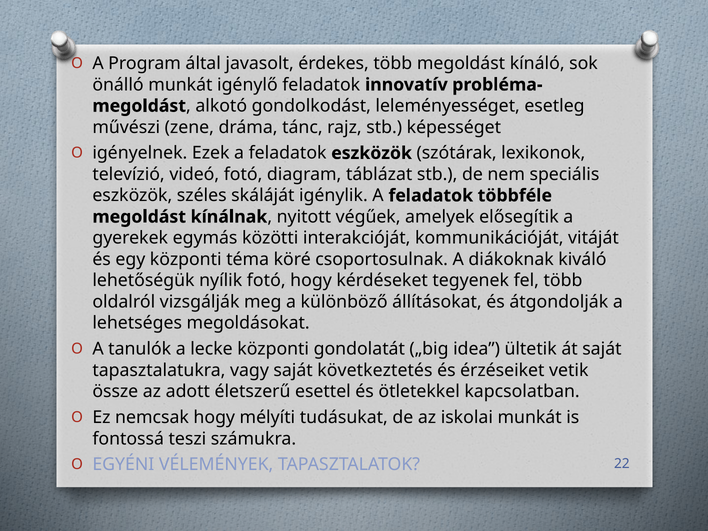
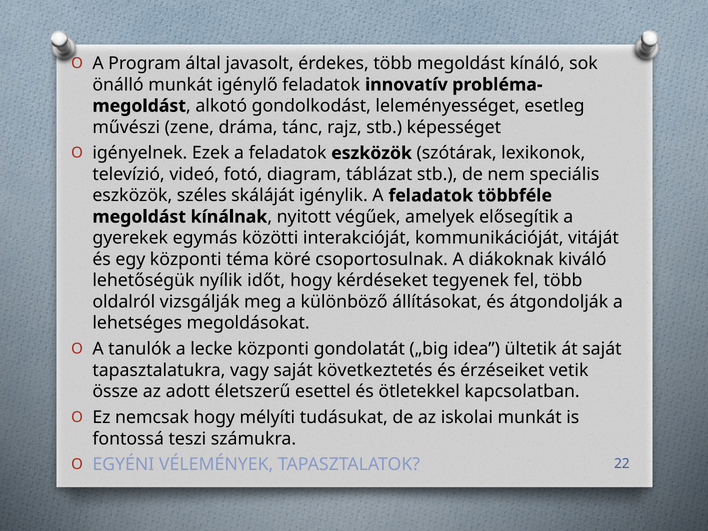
nyílik fotó: fotó -> időt (266, 281)
